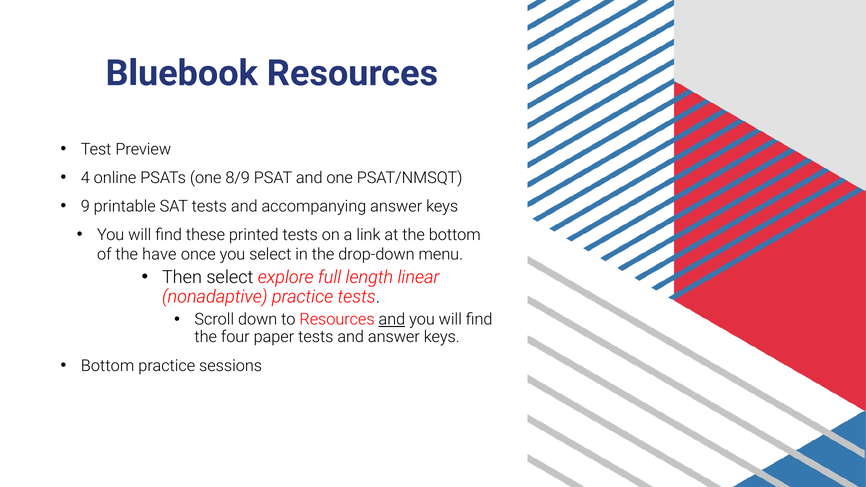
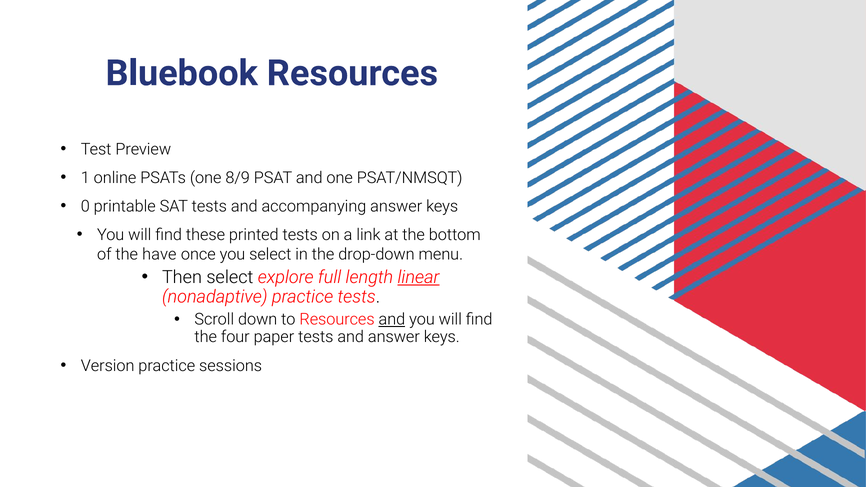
4: 4 -> 1 (85, 178)
9: 9 -> 0 (85, 206)
linear underline: none -> present (418, 277)
Bottom: Bottom -> Version (108, 366)
